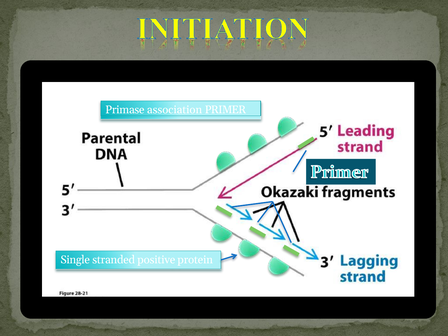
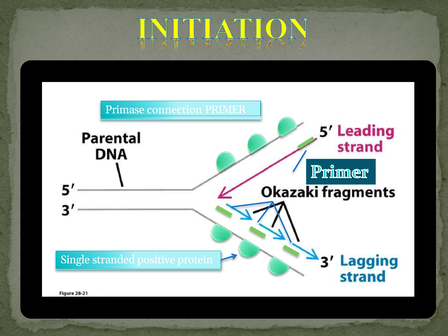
association: association -> connection (175, 110)
